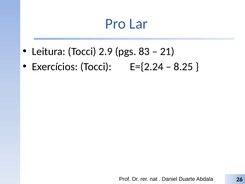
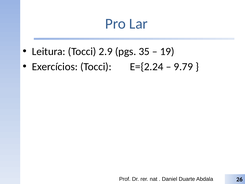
83: 83 -> 35 (144, 51)
21: 21 -> 19 (167, 51)
8.25: 8.25 -> 9.79 (183, 67)
